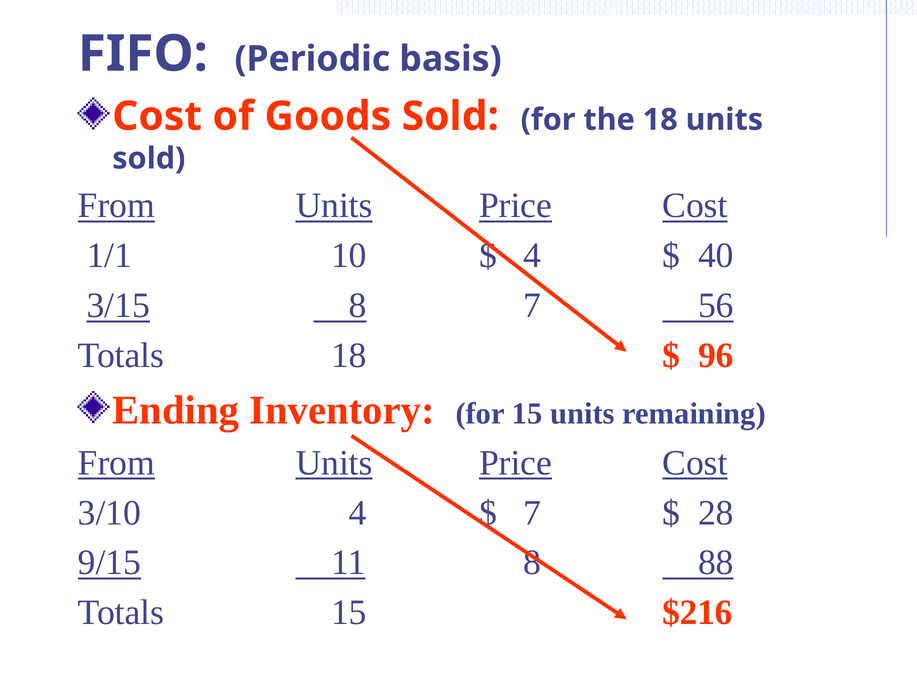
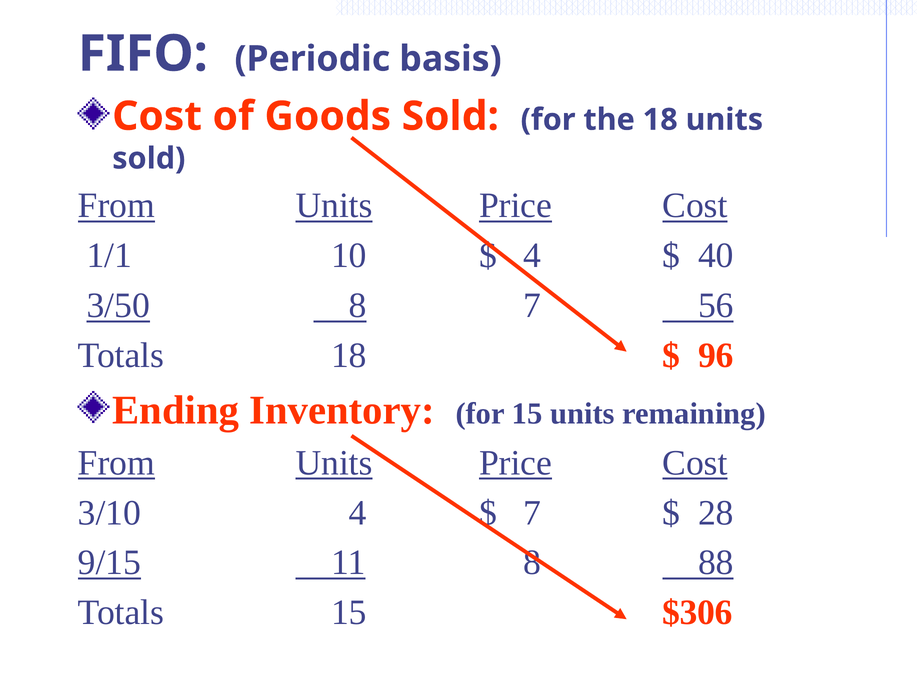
3/15: 3/15 -> 3/50 (118, 306)
$216: $216 -> $306 (697, 612)
